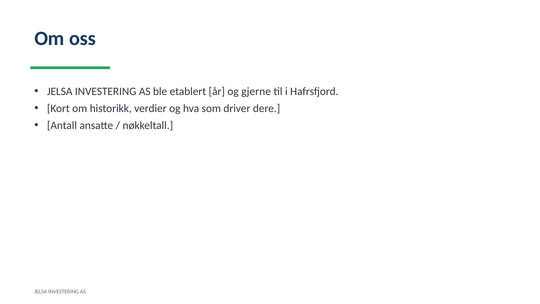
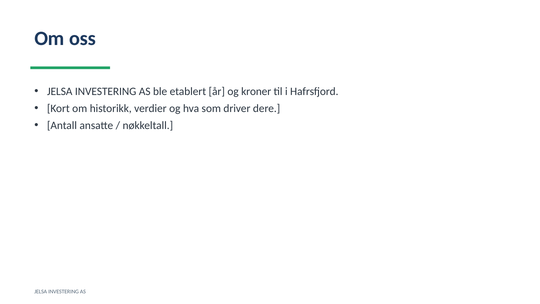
gjerne: gjerne -> kroner (256, 91)
